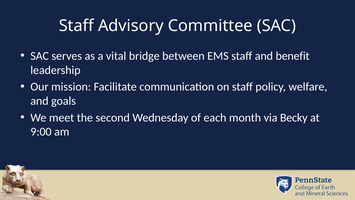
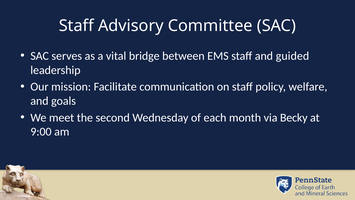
benefit: benefit -> guided (292, 56)
